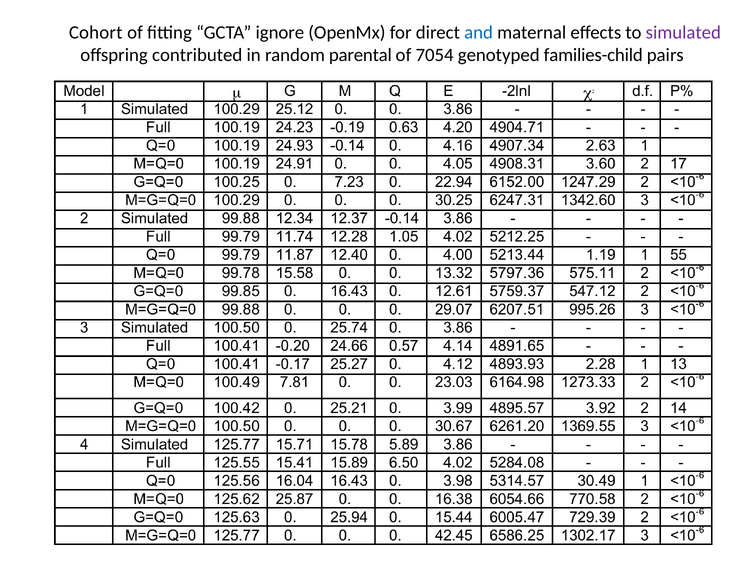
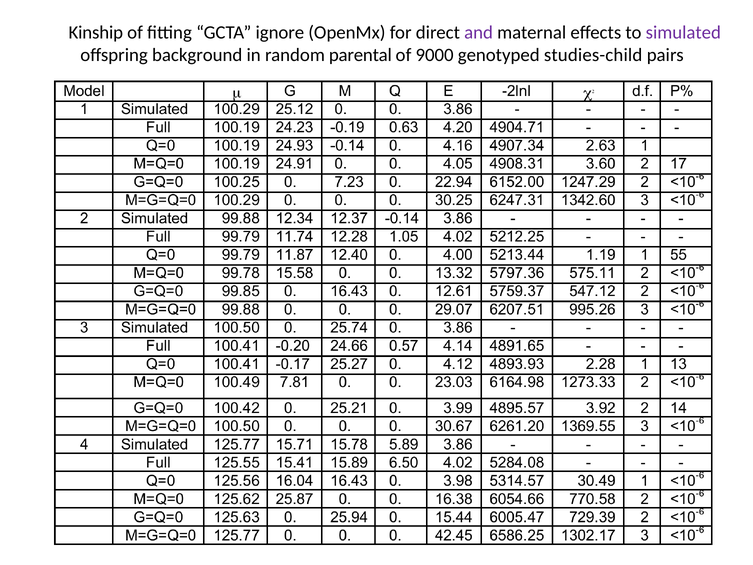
Cohort: Cohort -> Kinship (96, 32)
and colour: blue -> purple (479, 32)
contributed: contributed -> background (197, 55)
7054: 7054 -> 9000 (435, 55)
families-child: families-child -> studies-child (593, 55)
